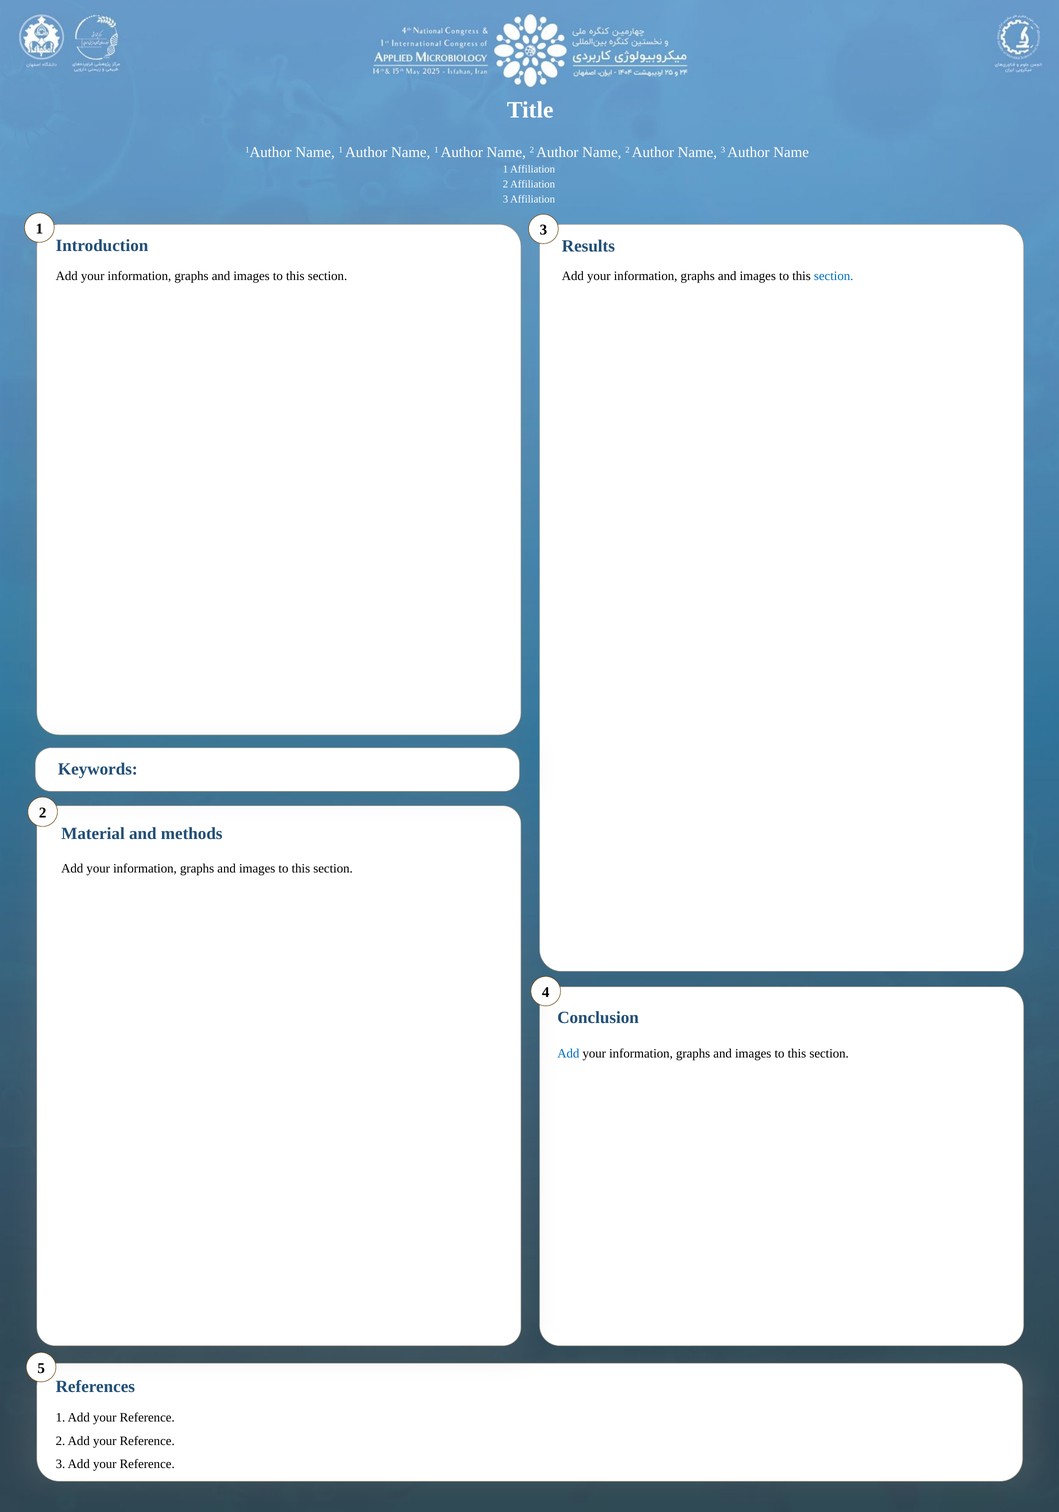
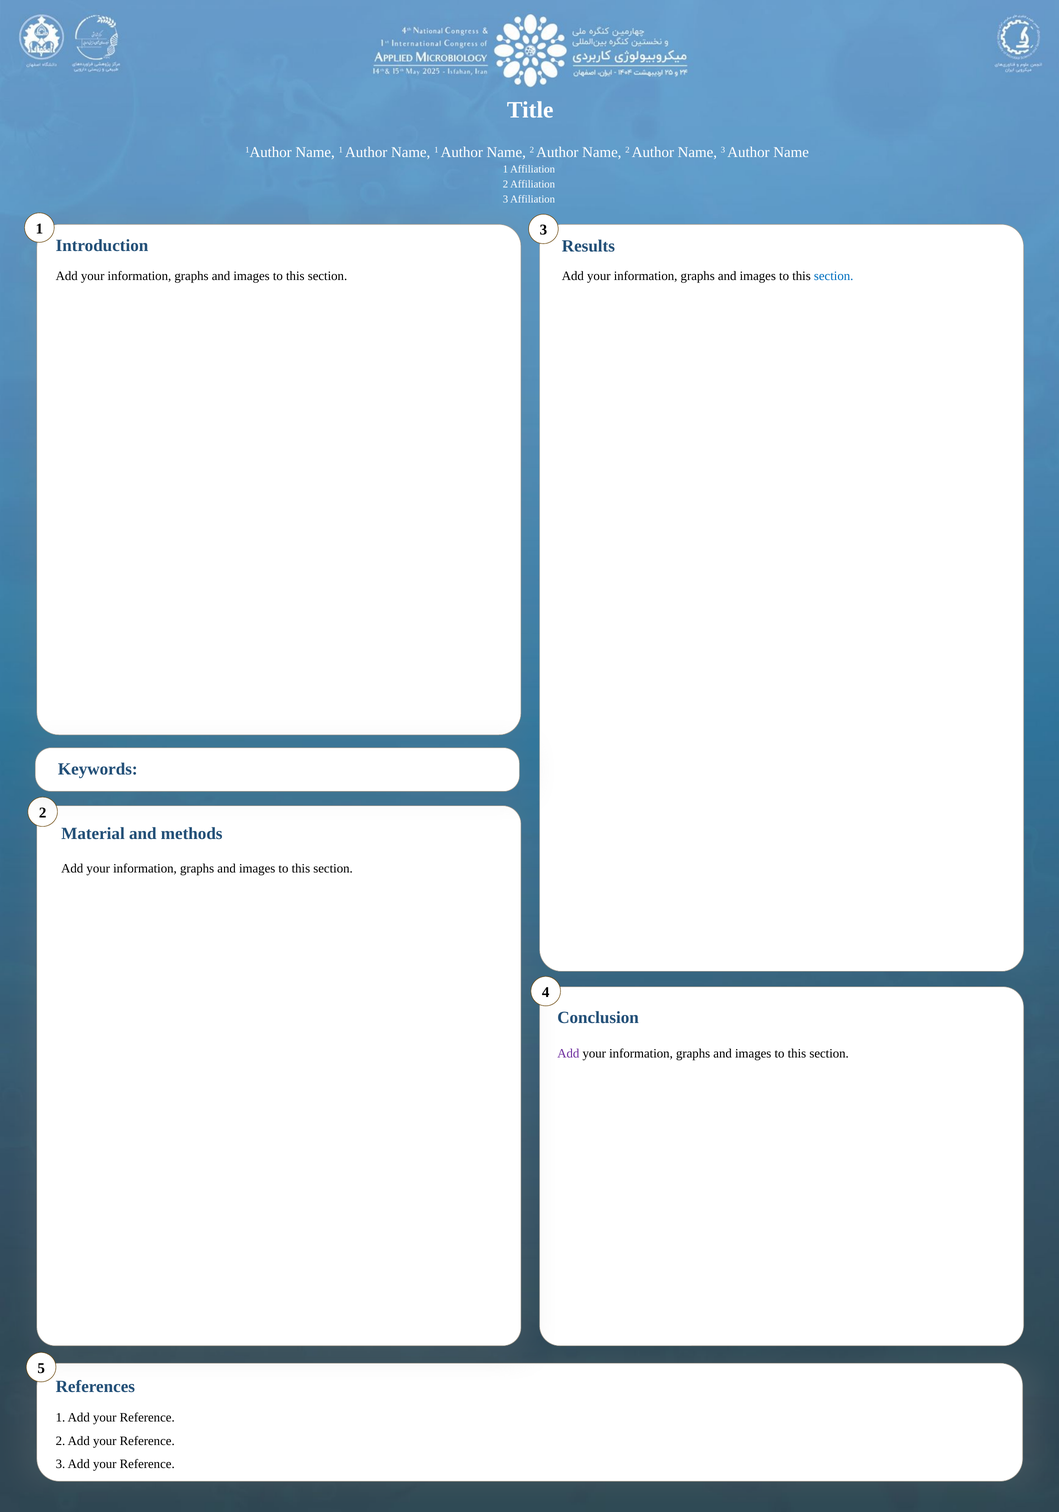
Add colour: blue -> purple (568, 1054)
